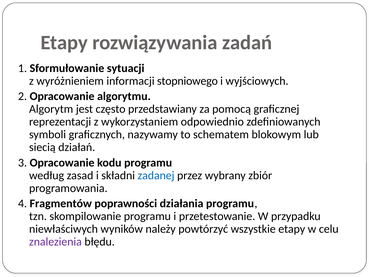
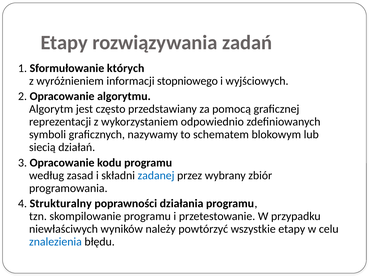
sytuacji: sytuacji -> których (126, 68)
Fragmentów: Fragmentów -> Strukturalny (61, 203)
znalezienia colour: purple -> blue (55, 242)
